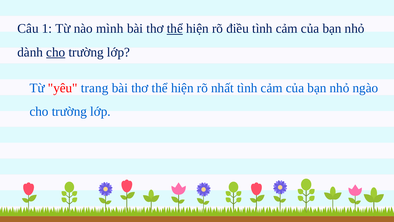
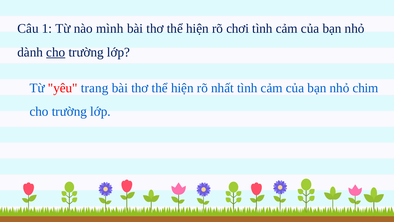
thể underline: present -> none (175, 29)
điều: điều -> chơi (238, 29)
ngào: ngào -> chim (365, 88)
